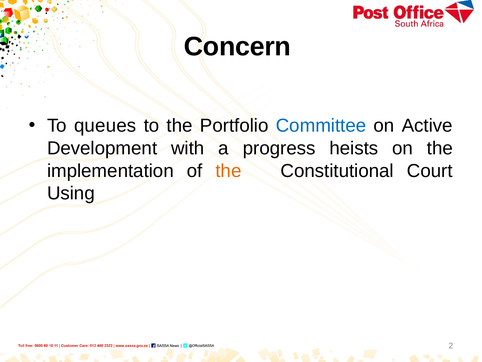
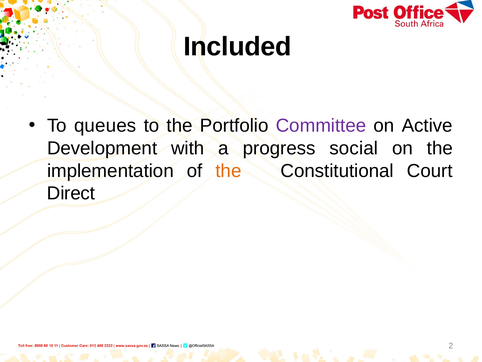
Concern: Concern -> Included (237, 46)
Committee colour: blue -> purple (321, 126)
heists: heists -> social (354, 148)
Using: Using -> Direct (71, 193)
